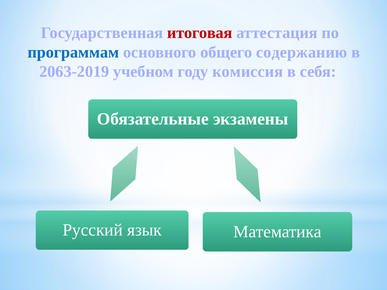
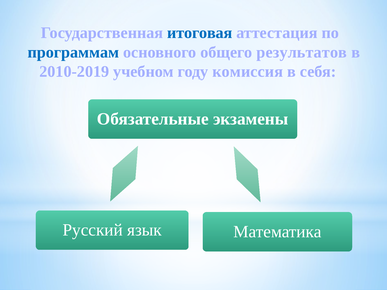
итоговая colour: red -> blue (200, 33)
содержанию: содержанию -> результатов (302, 52)
2063-2019: 2063-2019 -> 2010-2019 (74, 72)
